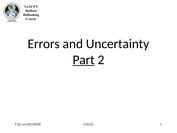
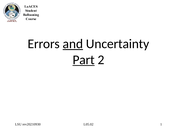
and underline: none -> present (73, 44)
